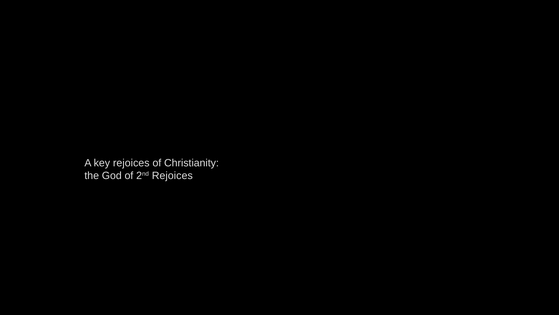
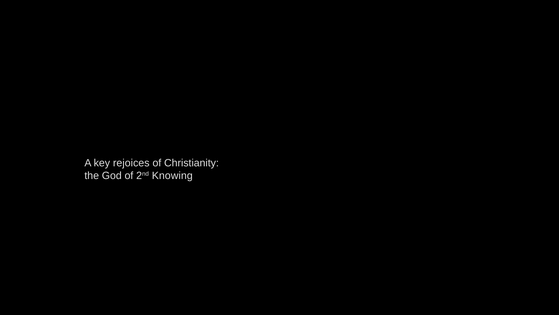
2nd Rejoices: Rejoices -> Knowing (172, 175)
